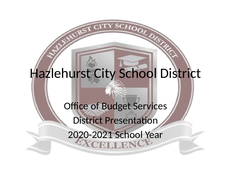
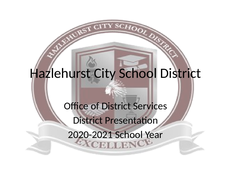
of Budget: Budget -> District (116, 106)
